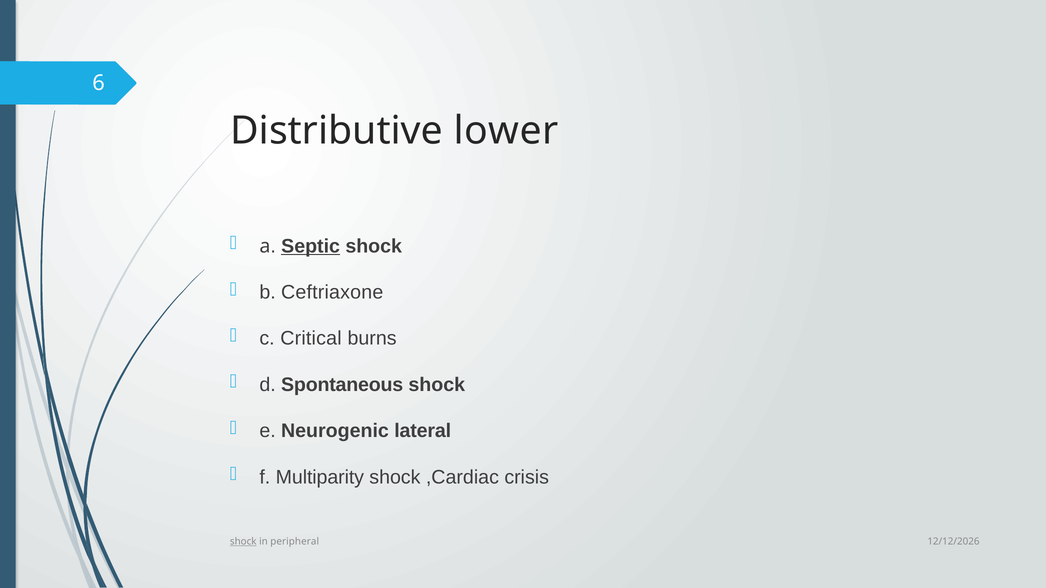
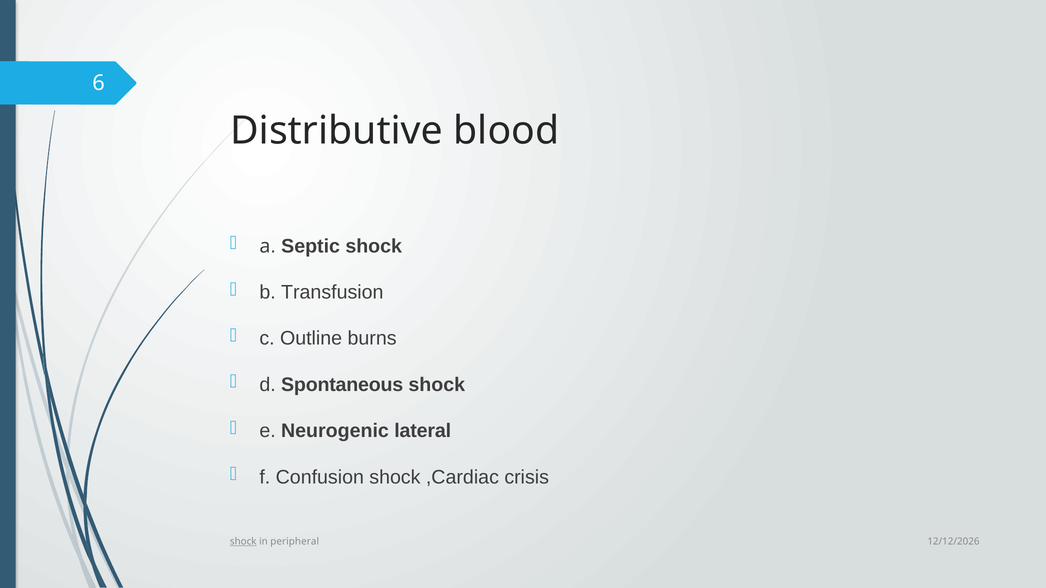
lower: lower -> blood (506, 131)
Septic underline: present -> none (311, 246)
Ceftriaxone: Ceftriaxone -> Transfusion (332, 293)
Critical: Critical -> Outline (311, 339)
Multiparity: Multiparity -> Confusion (320, 477)
